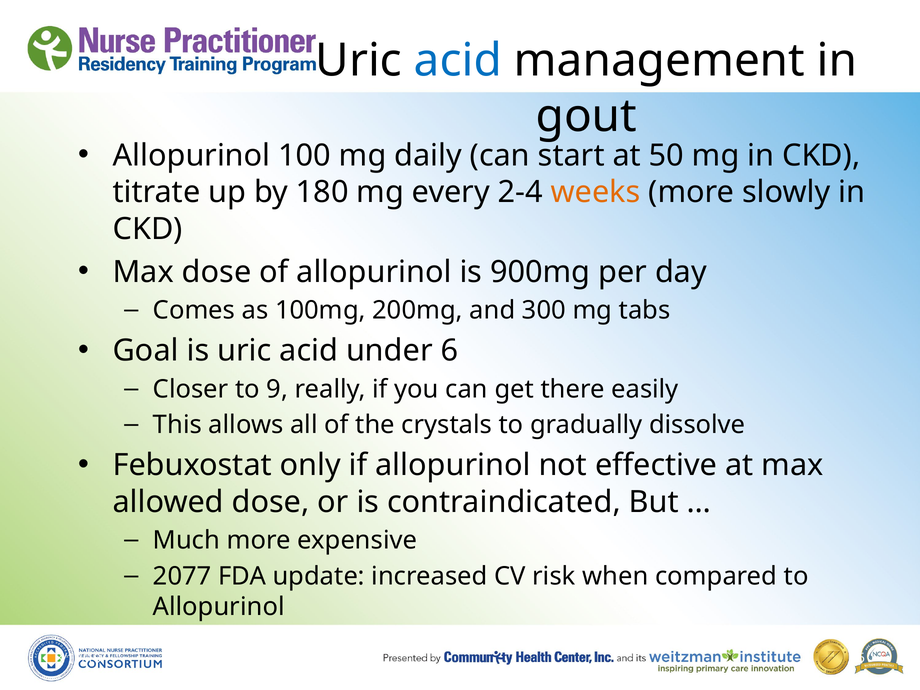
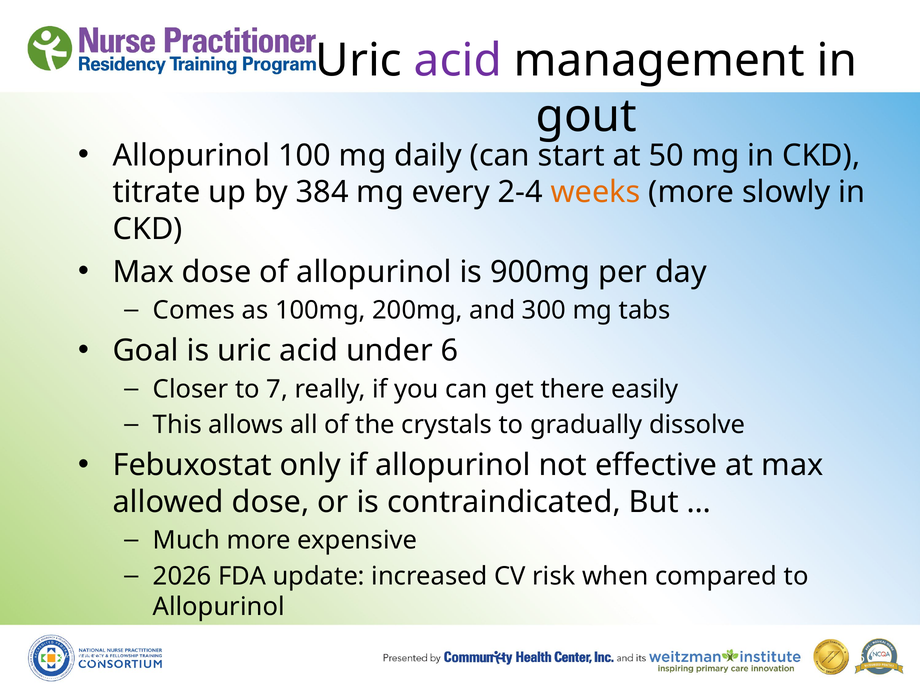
acid colour: blue -> purple (458, 61)
180: 180 -> 384 (322, 192)
9: 9 -> 7 (277, 389)
2077: 2077 -> 2026 (182, 576)
